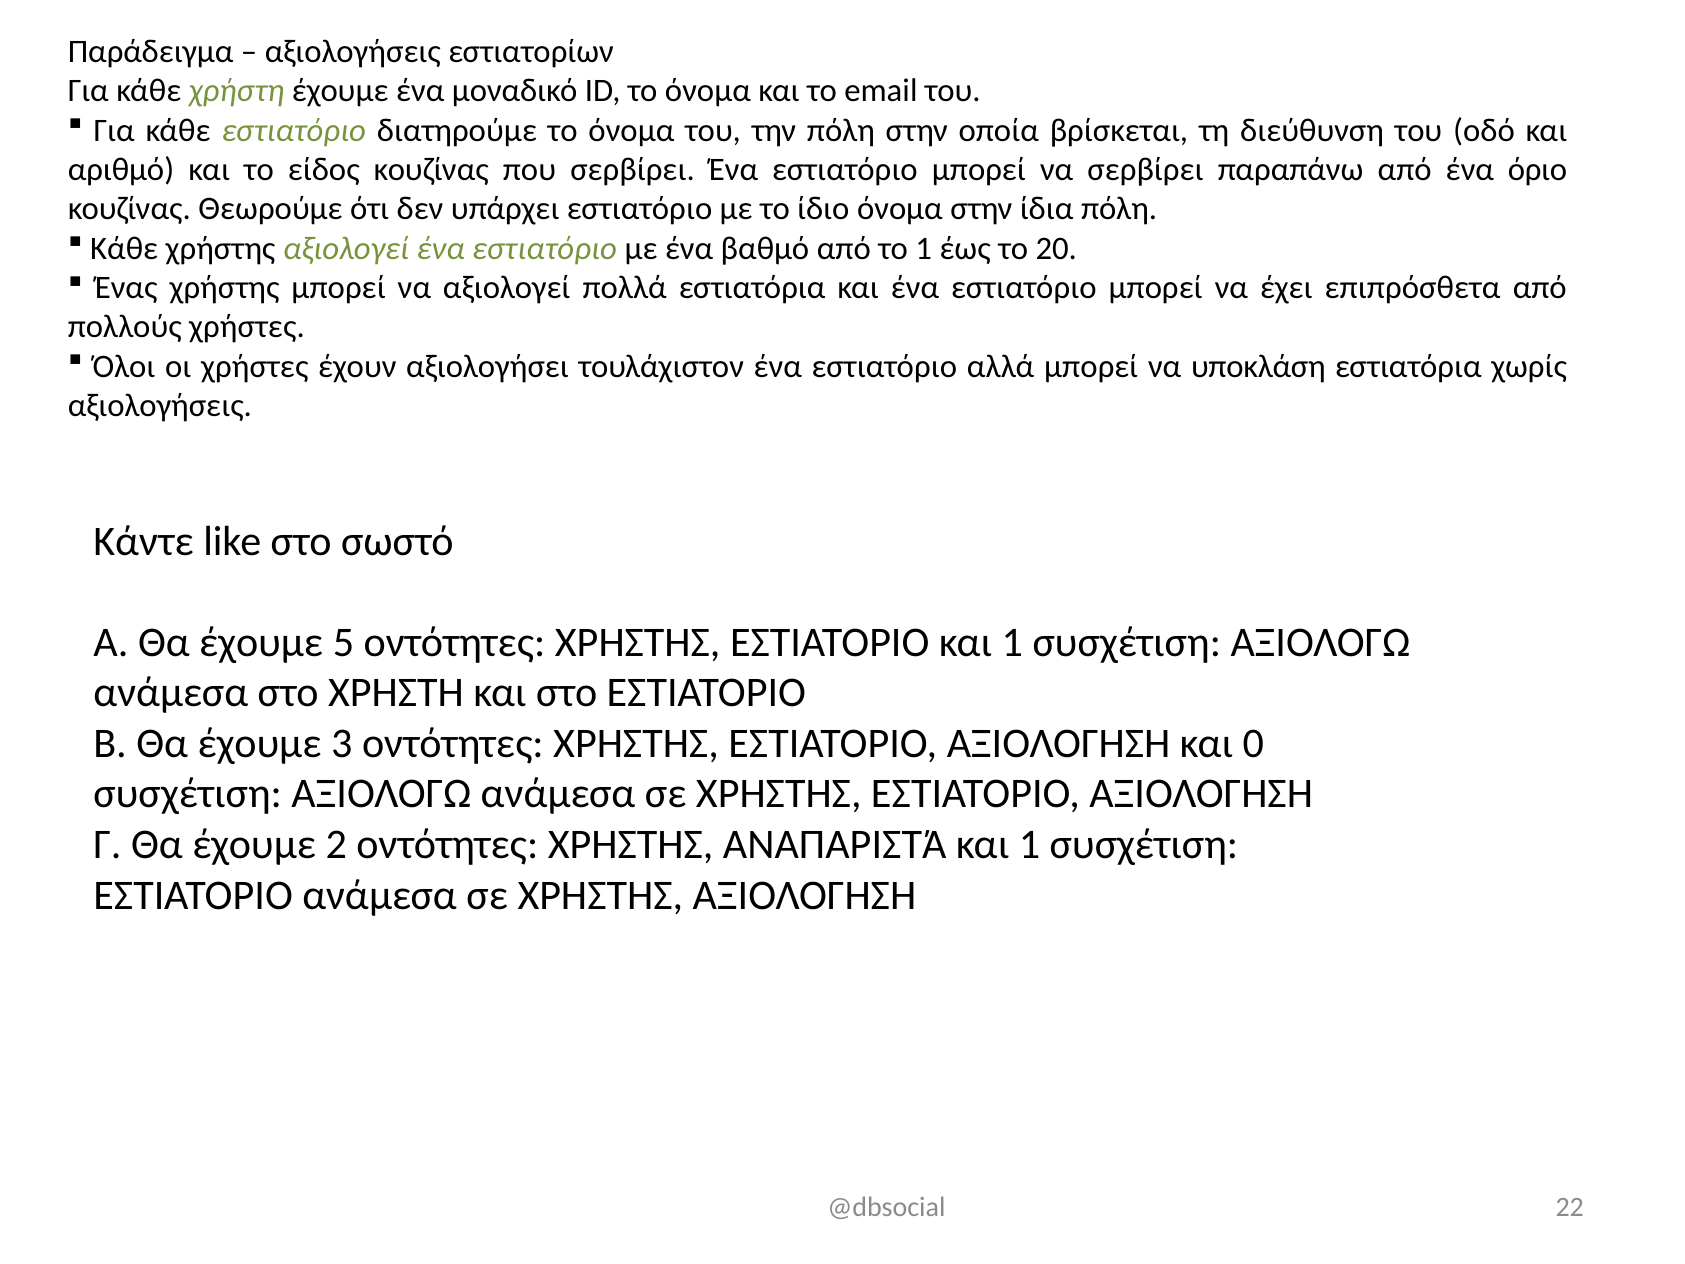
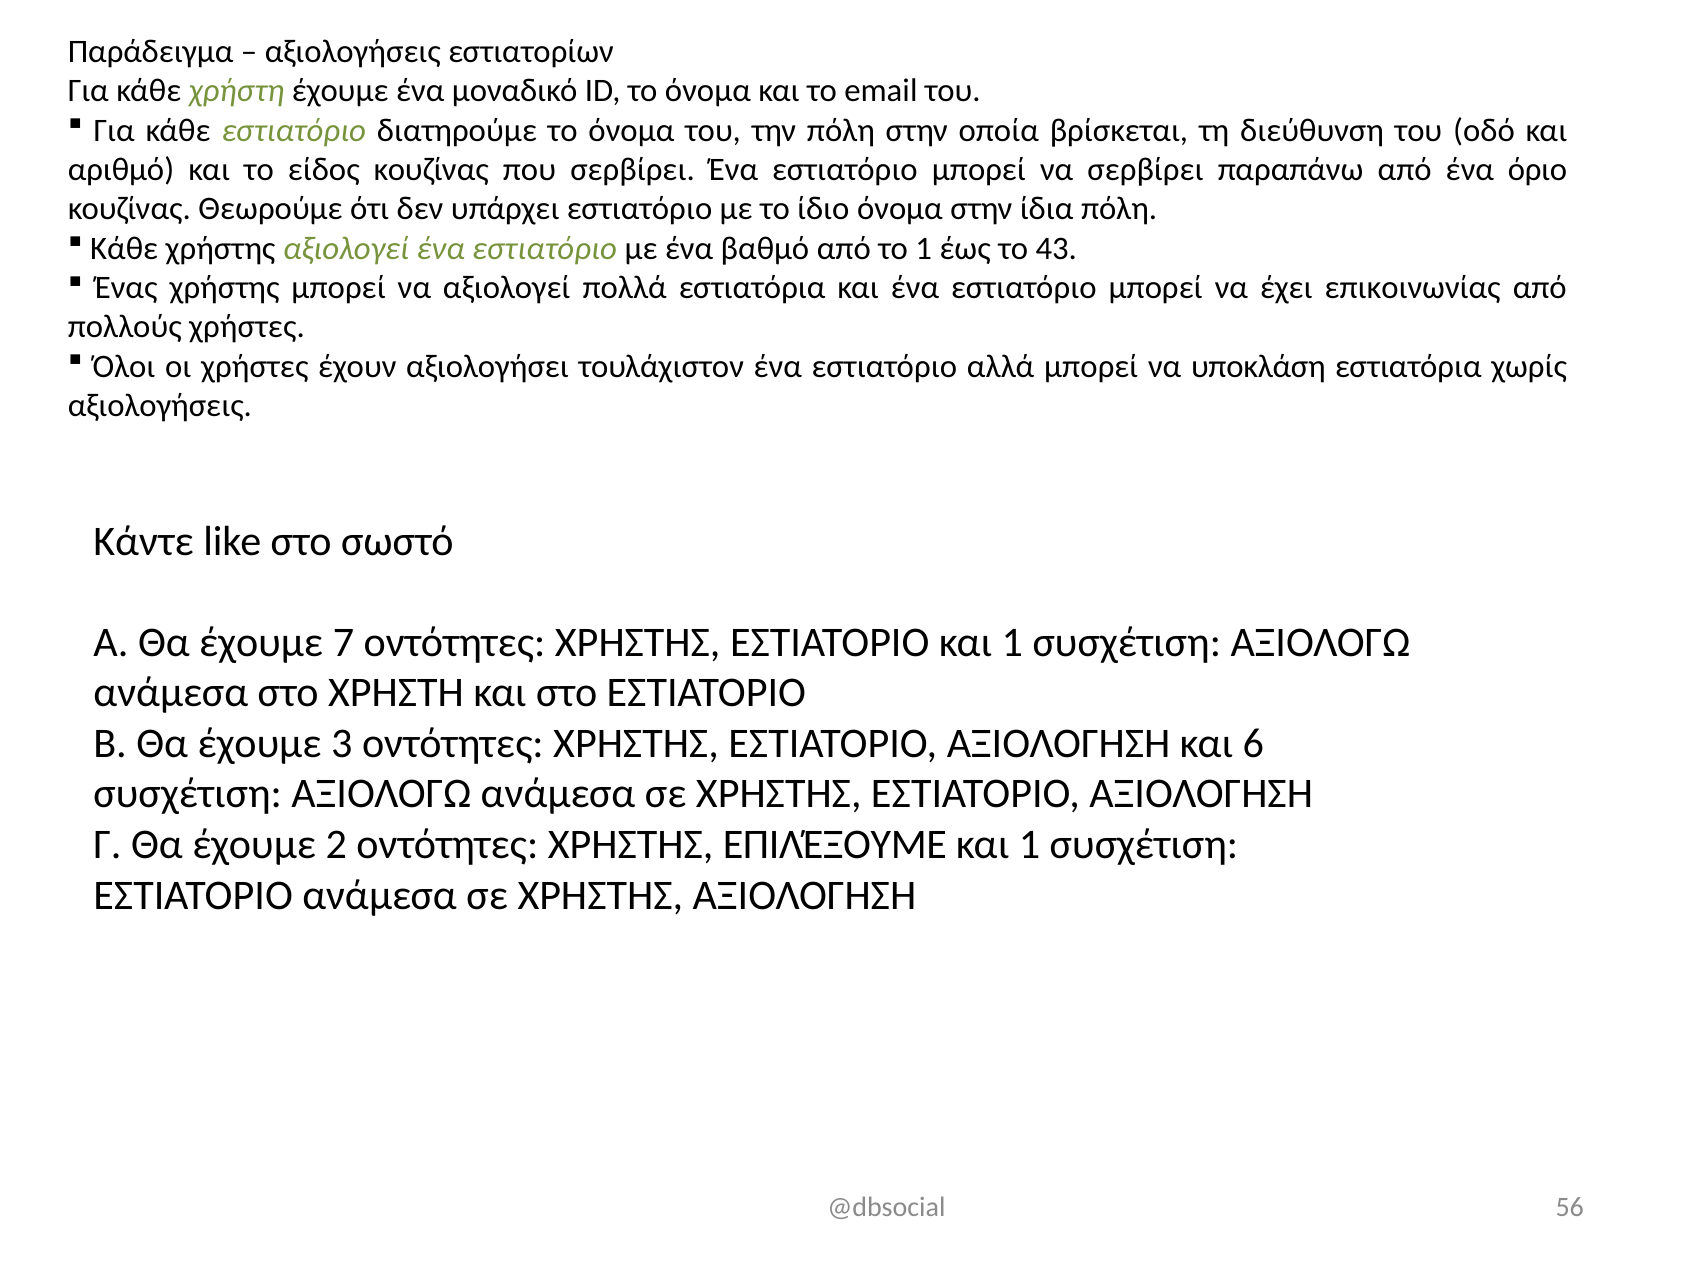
20: 20 -> 43 (1056, 248)
επιπρόσθετα: επιπρόσθετα -> επικοινωνίας (1413, 288)
5: 5 -> 7 (343, 642)
0: 0 -> 6 (1253, 743)
ΑΝΑΠΑΡΙΣΤΆ: ΑΝΑΠΑΡΙΣΤΆ -> ΕΠΙΛΈΞΟΥΜΕ (835, 844)
22: 22 -> 56 (1570, 1207)
